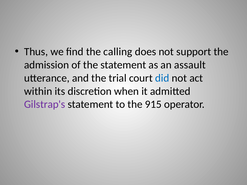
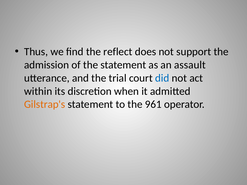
calling: calling -> reflect (118, 52)
Gilstrap's colour: purple -> orange (45, 105)
915: 915 -> 961 (153, 105)
